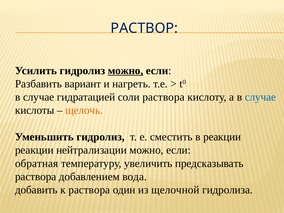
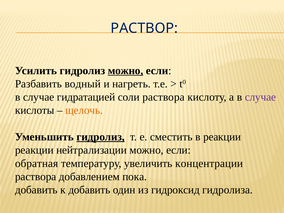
вариант: вариант -> водный (83, 84)
случае colour: blue -> purple (260, 97)
гидролиз underline: none -> present (101, 137)
предсказывать: предсказывать -> концентрации (209, 163)
вода: вода -> пока (135, 177)
к раствора: раствора -> добавить (89, 190)
щелочной: щелочной -> гидроксид (175, 190)
